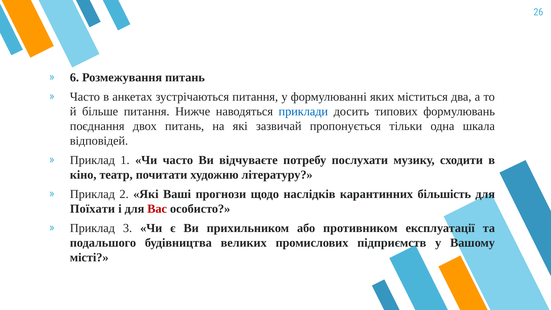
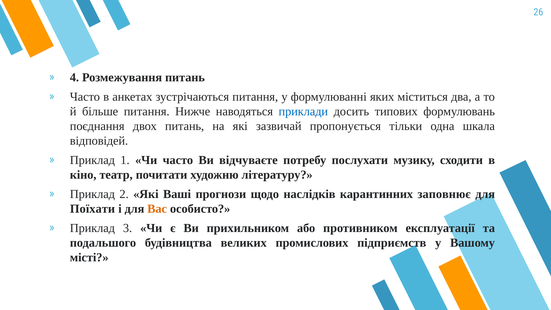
6: 6 -> 4 (74, 78)
більшість: більшість -> заповнює (444, 194)
Вас colour: red -> orange (157, 209)
